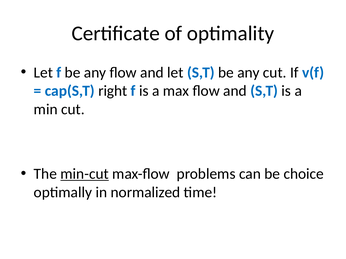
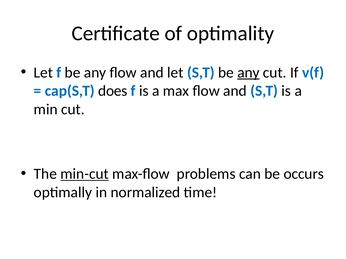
any underline: none -> present (248, 73)
right: right -> does (113, 91)
choice: choice -> occurs (304, 174)
